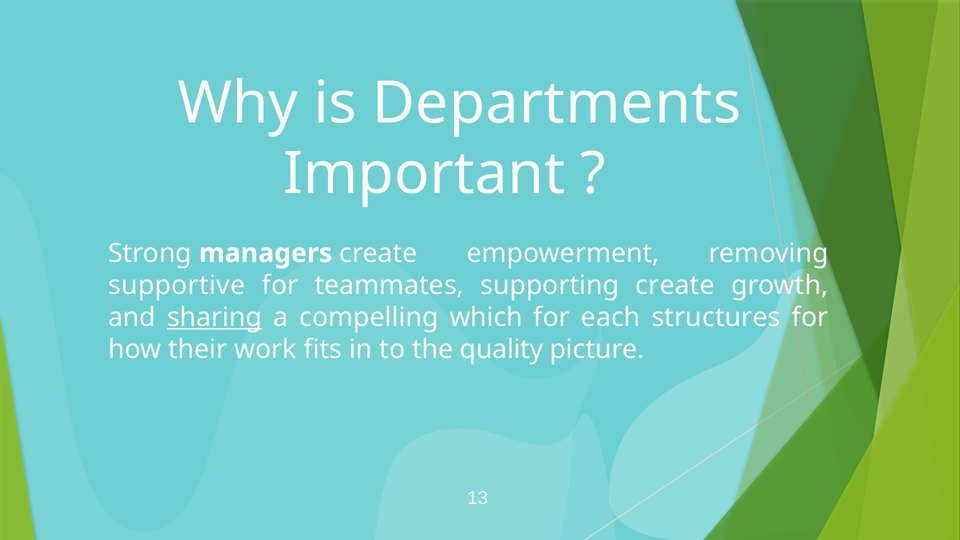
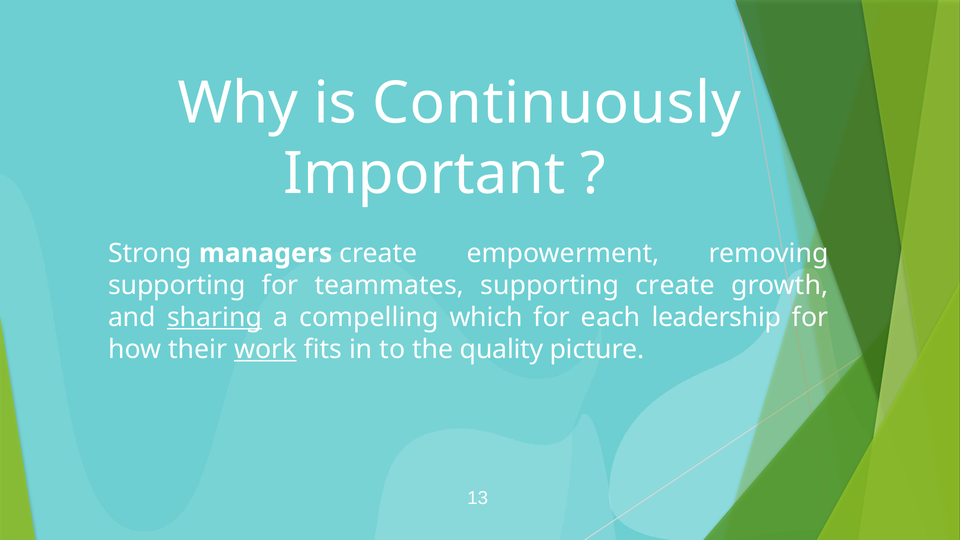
Departments: Departments -> Continuously (557, 104)
supportive: supportive -> supporting (177, 285)
structures: structures -> leadership (716, 317)
work underline: none -> present (265, 349)
